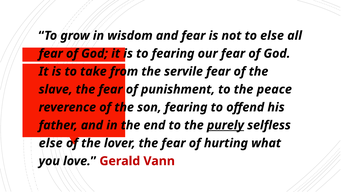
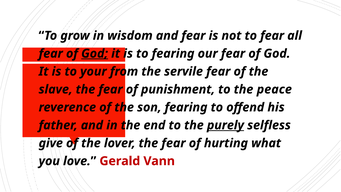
to else: else -> fear (272, 36)
God underline: none -> present (95, 54)
take: take -> your (93, 71)
else: else -> give (51, 143)
